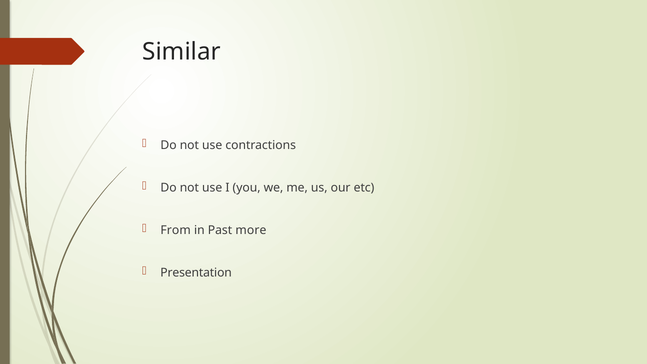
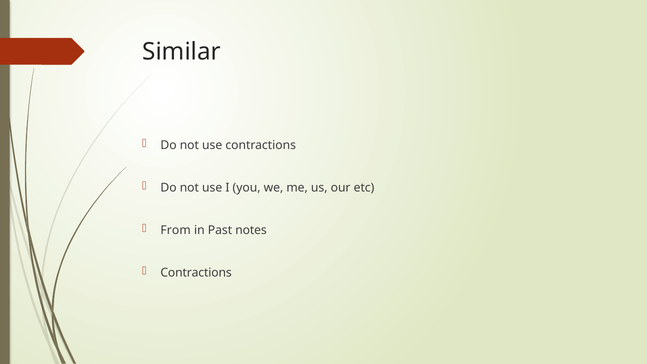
more: more -> notes (251, 230)
Presentation: Presentation -> Contractions (196, 273)
